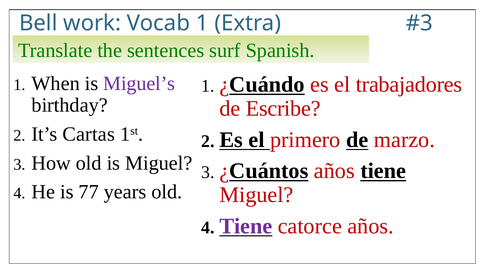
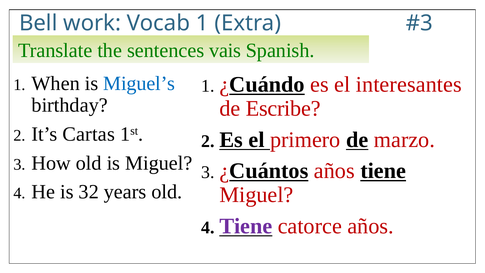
surf: surf -> vais (225, 51)
Miguel’s colour: purple -> blue (139, 83)
trabajadores: trabajadores -> interesantes (409, 85)
77: 77 -> 32 (89, 192)
